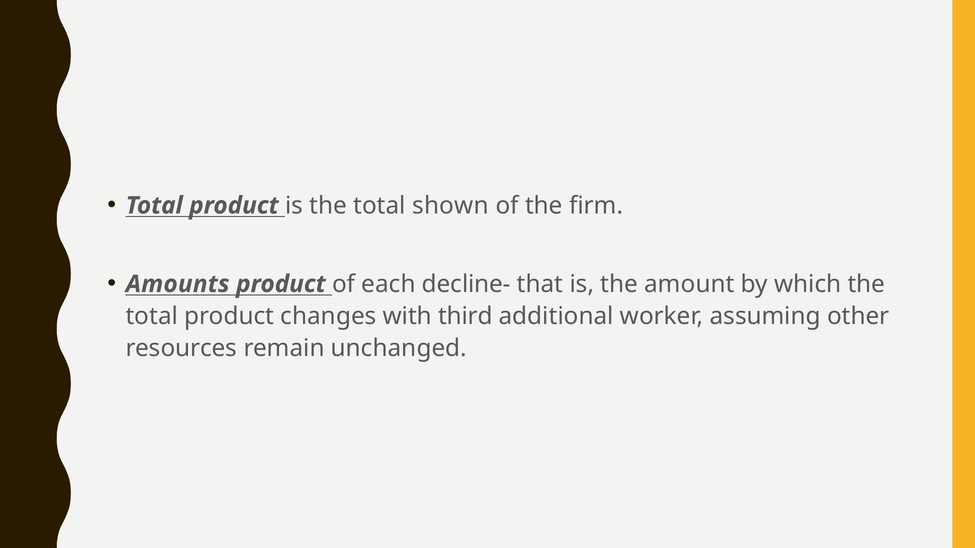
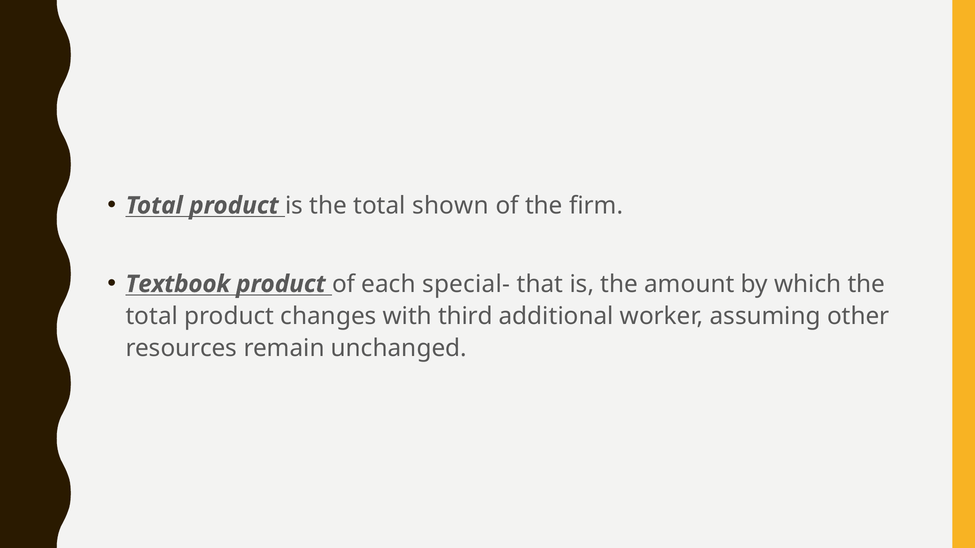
Amounts: Amounts -> Textbook (178, 284)
decline-: decline- -> special- (466, 284)
